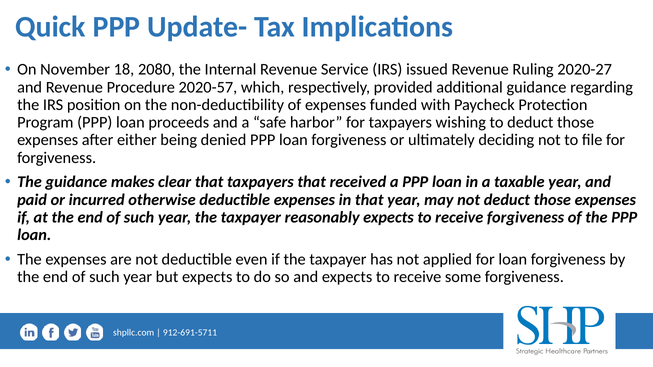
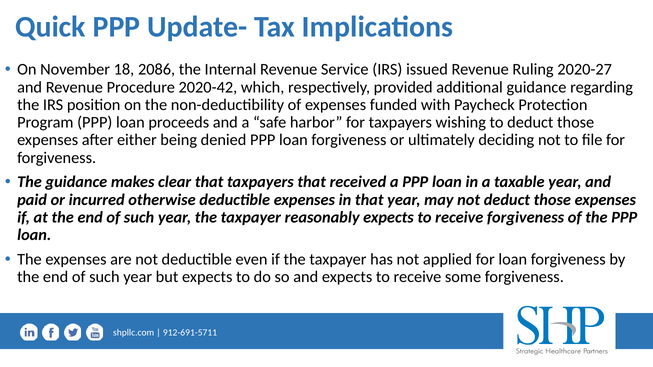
2080: 2080 -> 2086 (157, 70)
2020-57: 2020-57 -> 2020-42 (208, 87)
